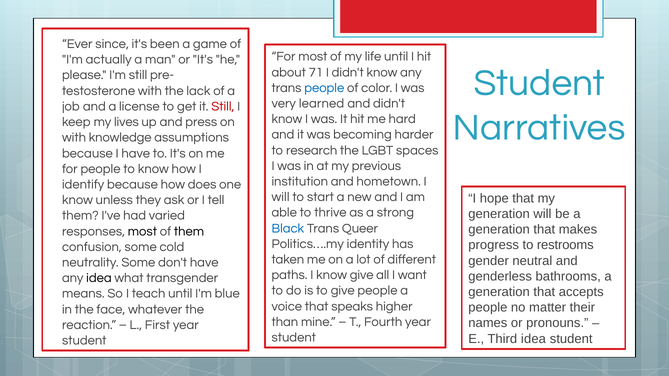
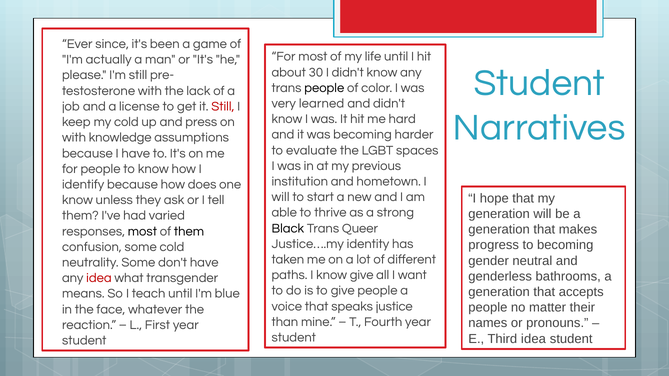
71: 71 -> 30 (316, 72)
people colour: blue -> black (324, 88)
my lives: lives -> cold (126, 122)
research: research -> evaluate (312, 150)
Black colour: blue -> black (288, 228)
to restrooms: restrooms -> becoming (565, 245)
Politics….my: Politics….my -> Justice….my (308, 244)
idea colour: black -> red (99, 278)
higher: higher -> justice (394, 307)
